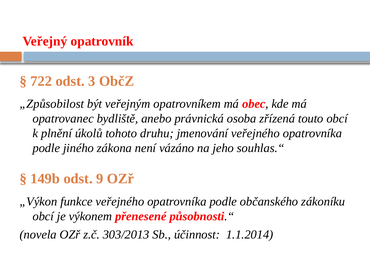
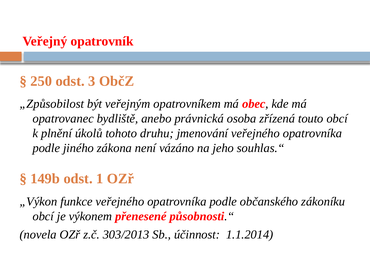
722: 722 -> 250 (41, 81)
9: 9 -> 1 (100, 179)
